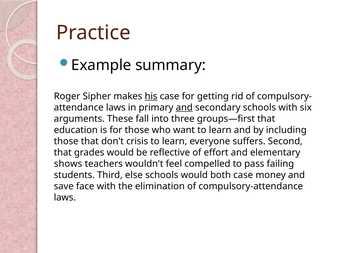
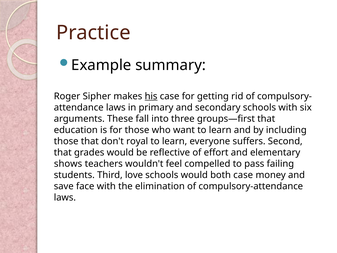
and underline: present -> none (184, 107)
crisis: crisis -> royal (137, 141)
else: else -> love (134, 175)
